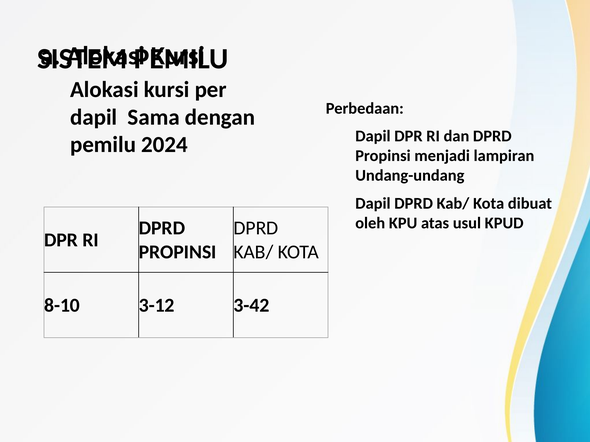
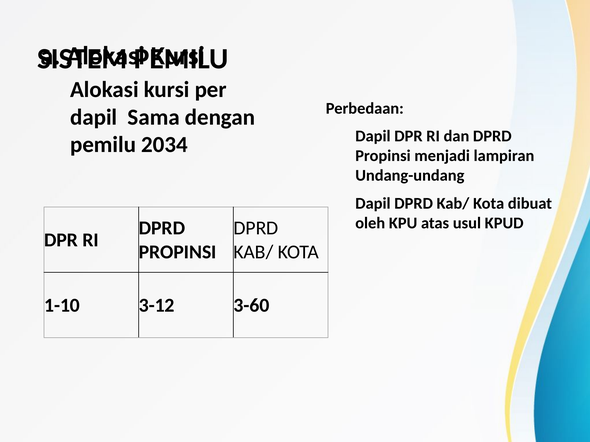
2024: 2024 -> 2034 (165, 145)
8-10: 8-10 -> 1-10 (62, 306)
3-42: 3-42 -> 3-60 (251, 306)
